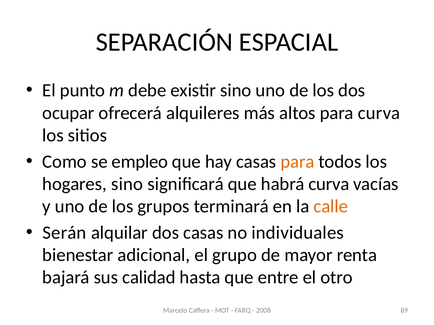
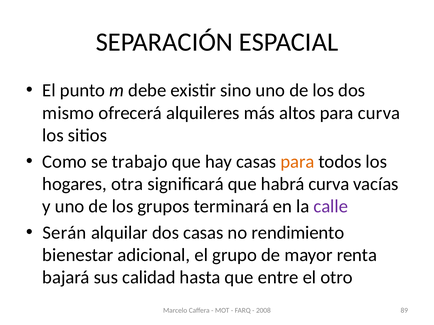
ocupar: ocupar -> mismo (68, 113)
empleo: empleo -> trabajo (140, 162)
hogares sino: sino -> otra (127, 184)
calle colour: orange -> purple (331, 207)
individuales: individuales -> rendimiento (298, 233)
